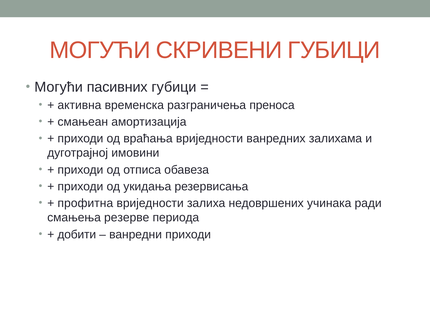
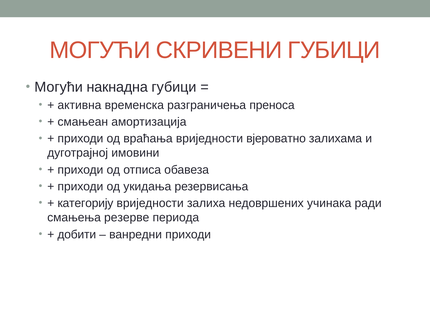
пасивних: пасивних -> накнадна (117, 87)
ванредних: ванредних -> вјероватно (276, 138)
профитна: профитна -> категорију (85, 203)
